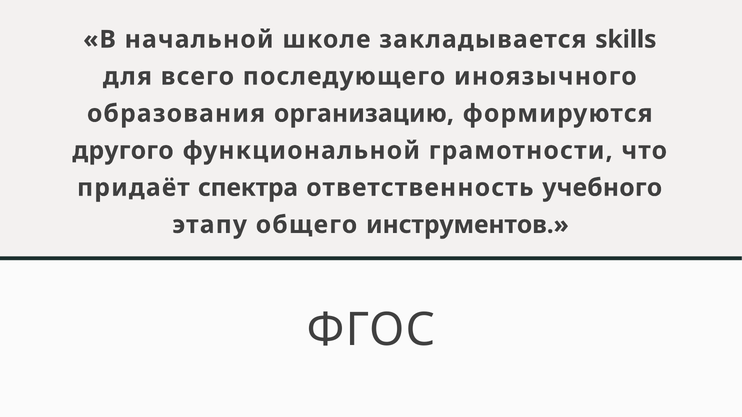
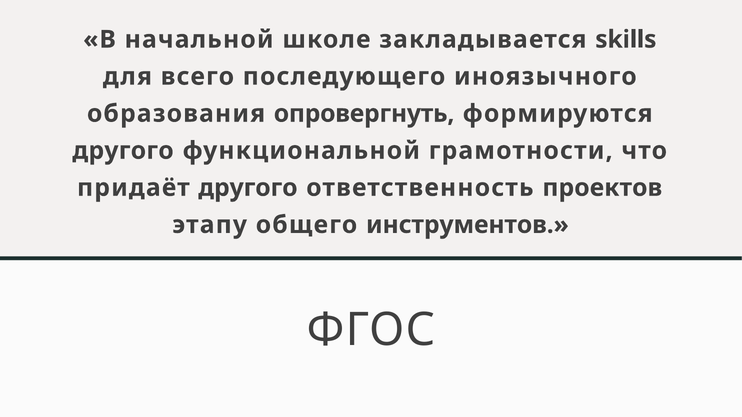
организацию: организацию -> опровергнуть (364, 114)
придаёт спектра: спектра -> другого (248, 188)
учебного: учебного -> проектов (602, 188)
